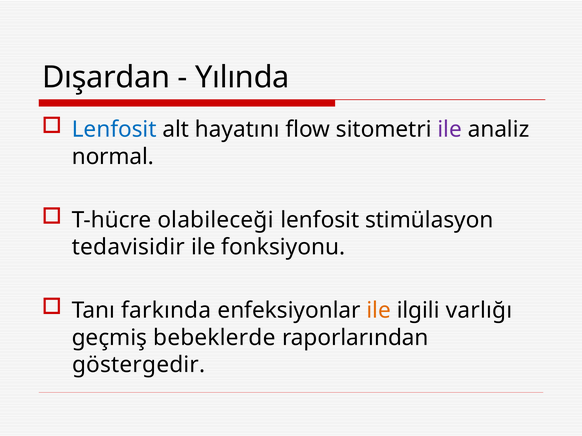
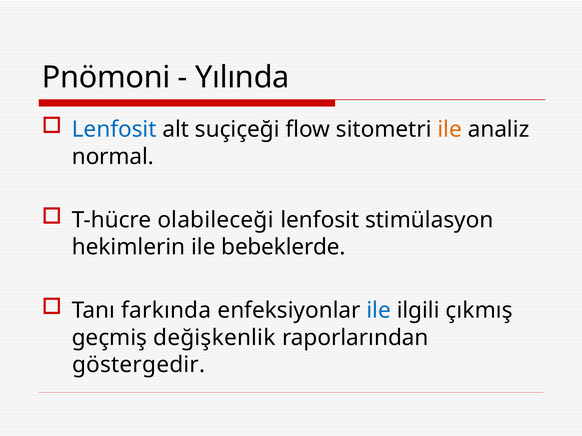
Dışardan: Dışardan -> Pnömoni (106, 78)
hayatını: hayatını -> suçiçeği (237, 130)
ile colour: purple -> orange (450, 130)
tedavisidir: tedavisidir -> hekimlerin (129, 247)
fonksiyonu: fonksiyonu -> bebeklerde (283, 247)
ile colour: orange -> blue (379, 311)
varlığı: varlığı -> çıkmış (479, 311)
bebeklerde: bebeklerde -> değişkenlik (214, 338)
